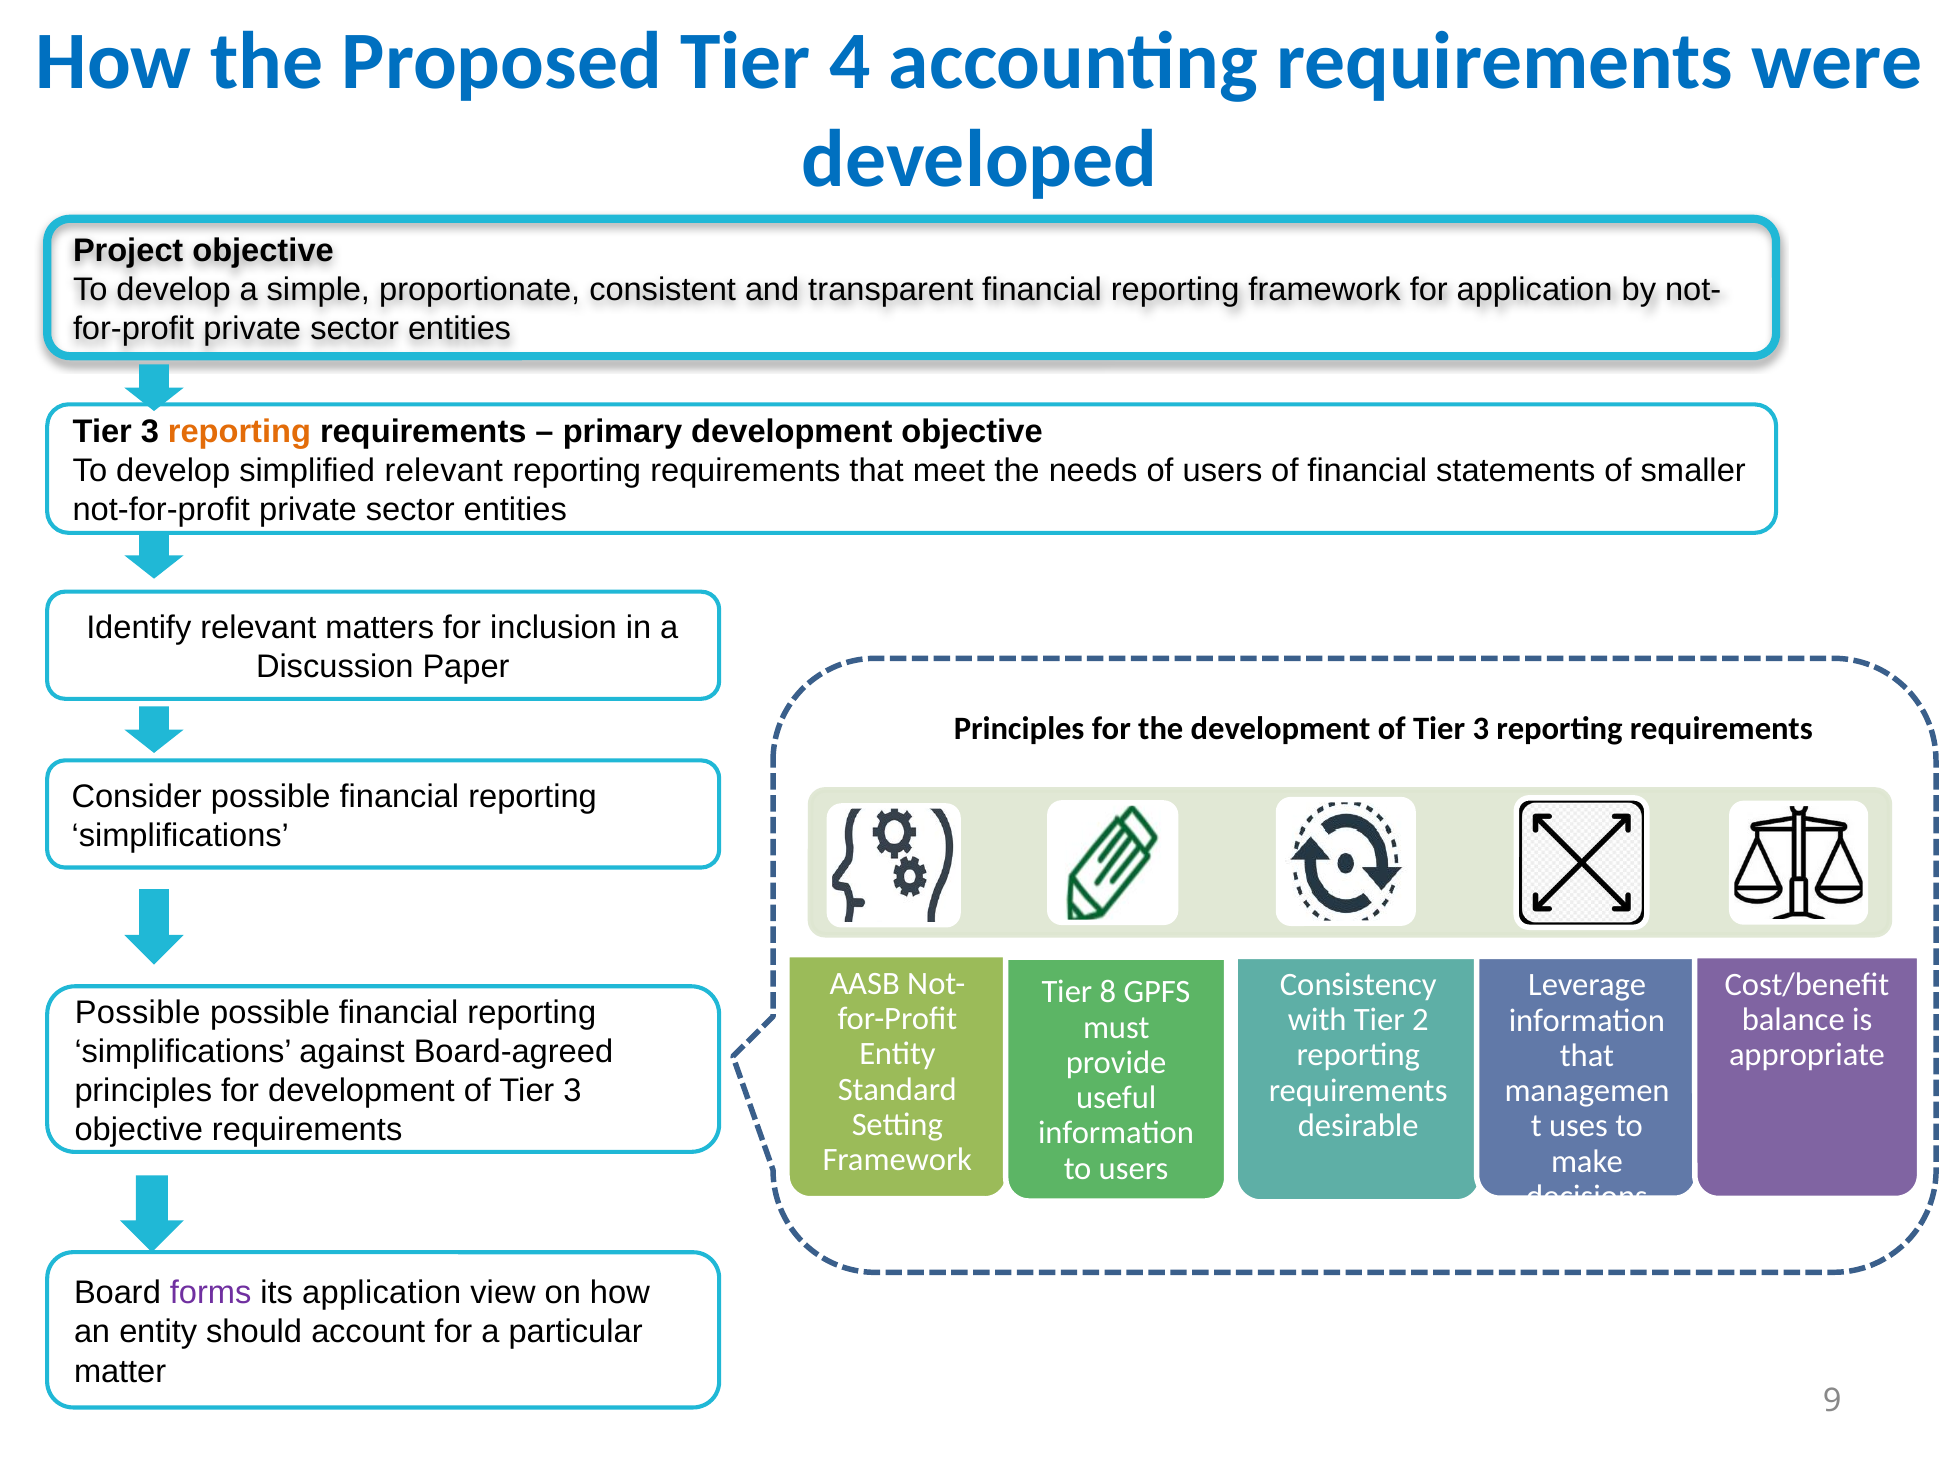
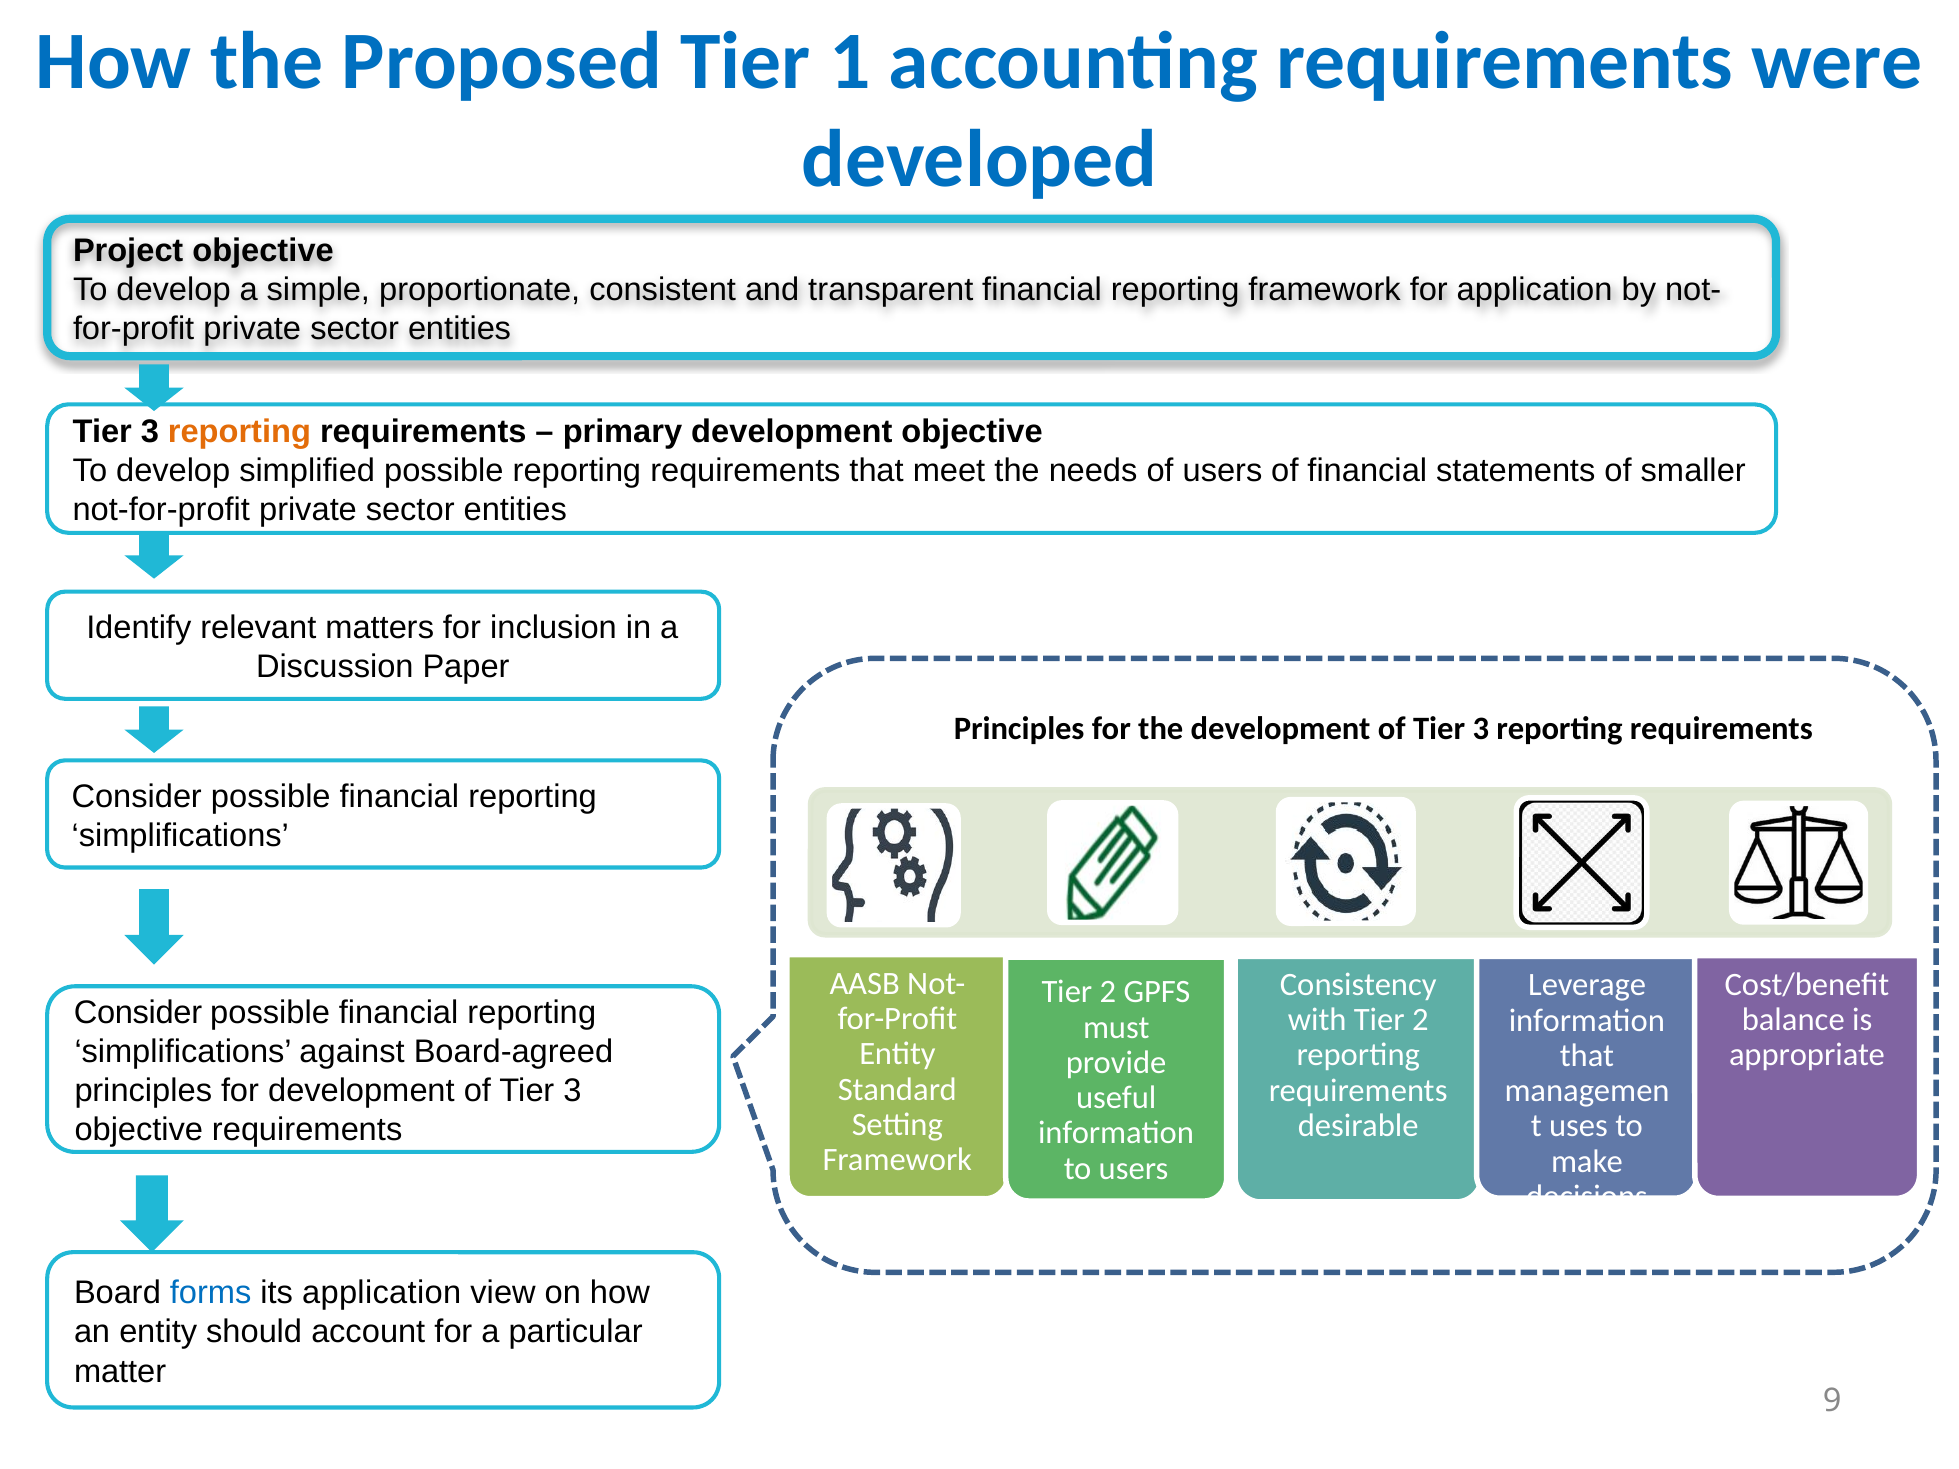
4: 4 -> 1 (850, 62)
simplified relevant: relevant -> possible (444, 471)
8: 8 -> 2 (1108, 992)
Possible: Possible -> Consider (138, 1013)
forms colour: purple -> blue (211, 1293)
